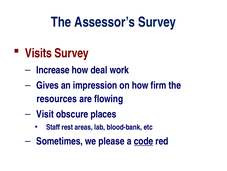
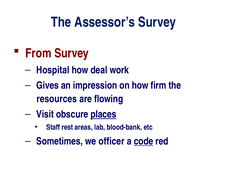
Visits: Visits -> From (38, 53)
Increase: Increase -> Hospital (53, 70)
places underline: none -> present (103, 114)
please: please -> officer (111, 141)
